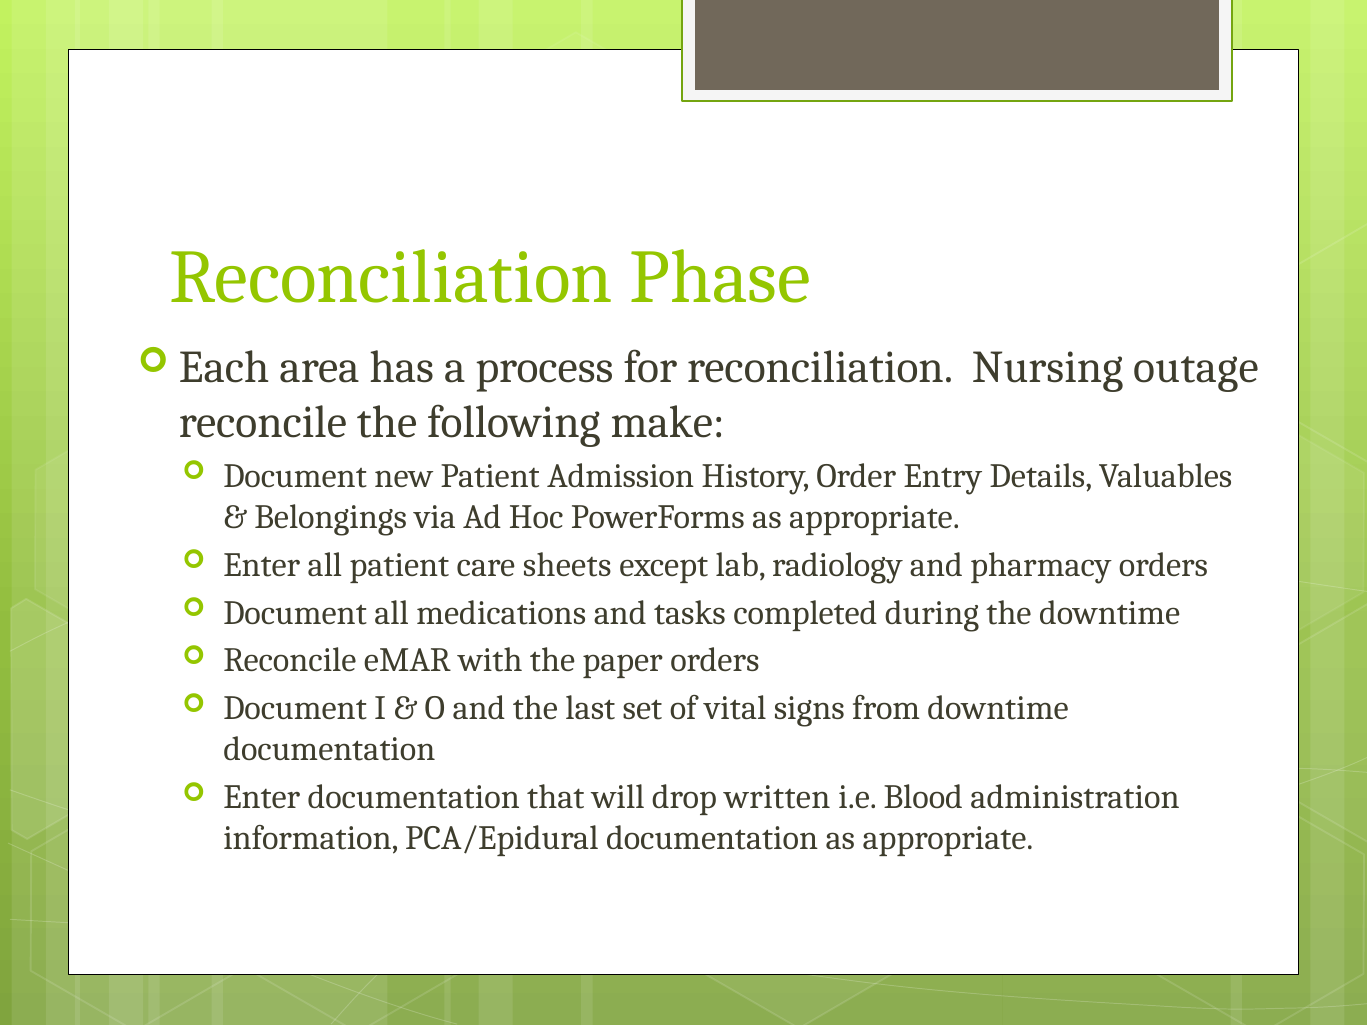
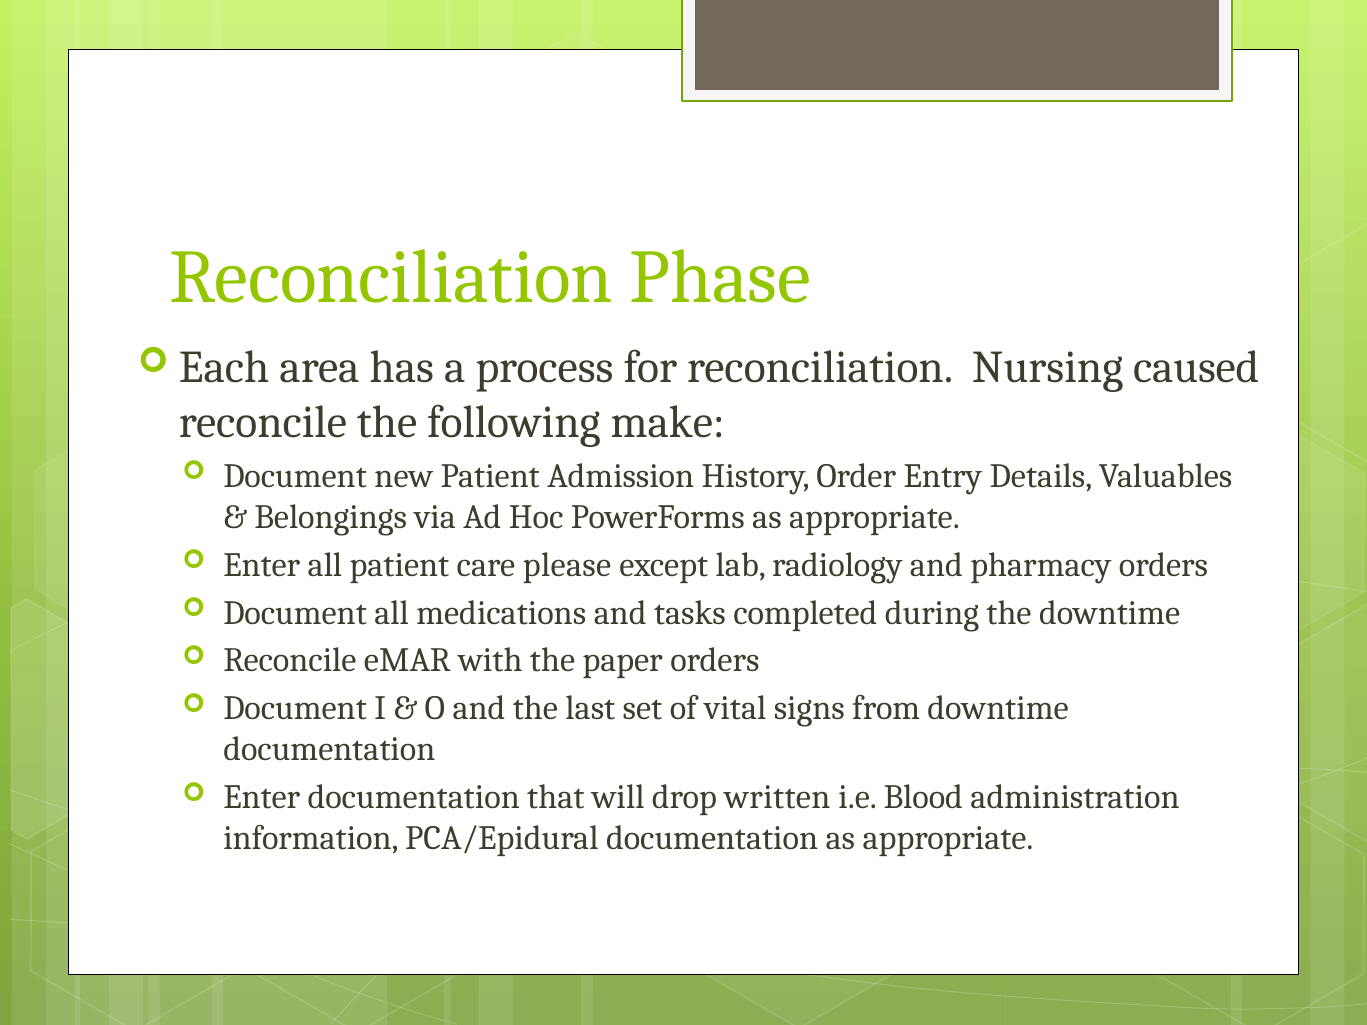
outage: outage -> caused (1196, 368)
sheets: sheets -> please (567, 565)
